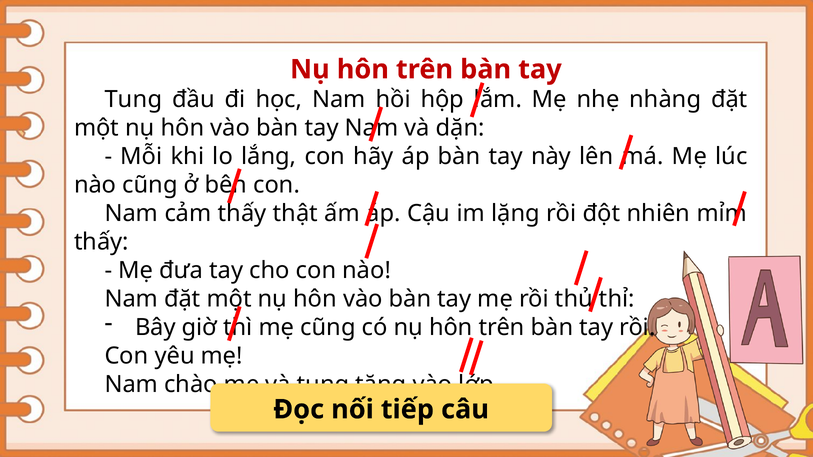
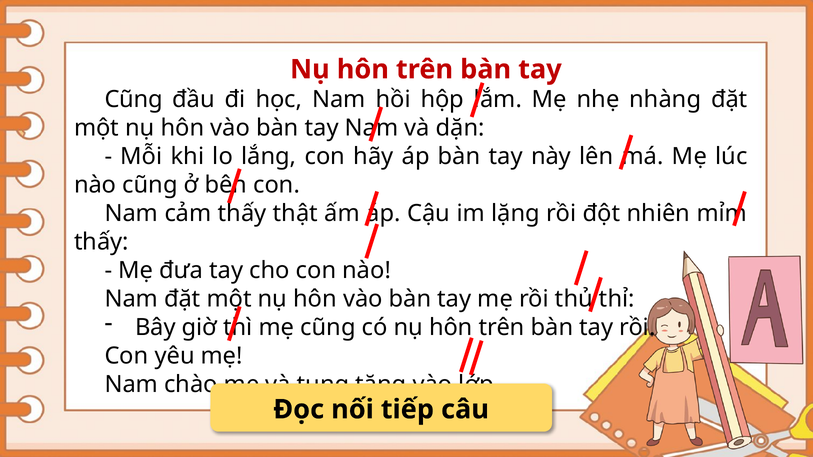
Tung: Tung -> Cũng (134, 100)
